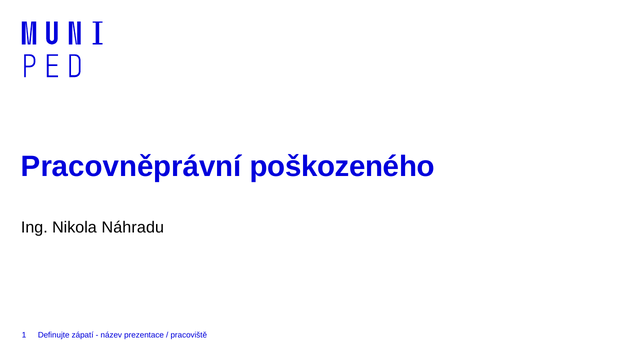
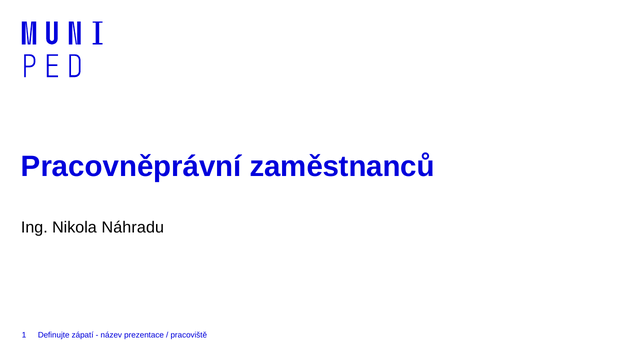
poškozeného: poškozeného -> zaměstnanců (342, 167)
